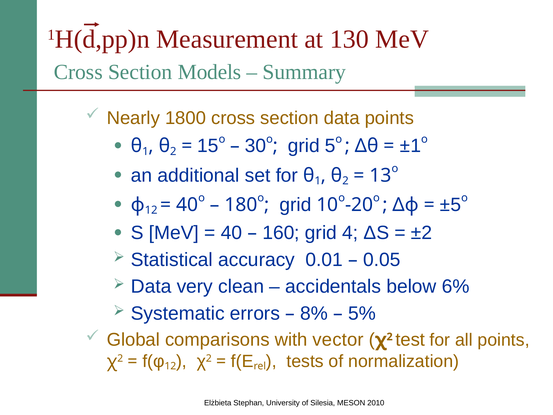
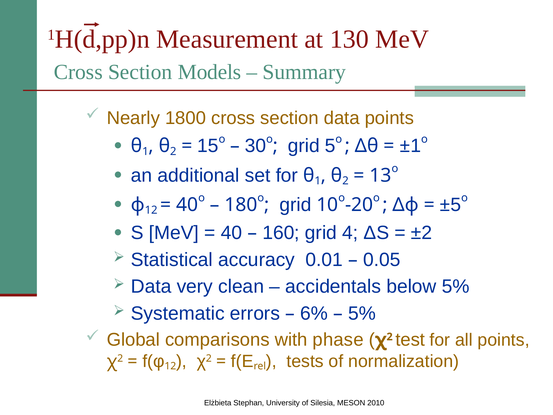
below 6%: 6% -> 5% (456, 286)
8%: 8% -> 6% (314, 313)
vector: vector -> phase (338, 340)
